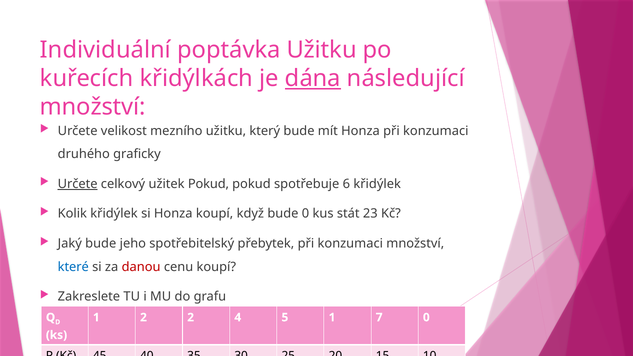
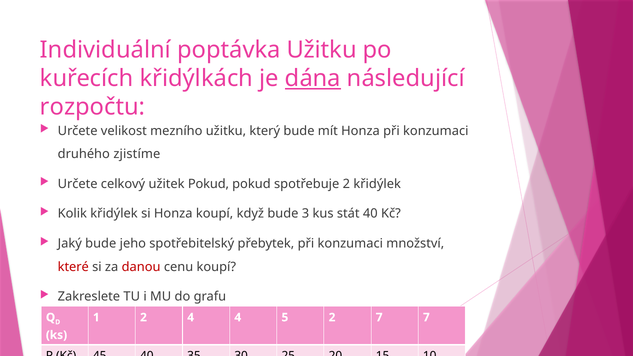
množství: množství -> rozpočtu (93, 107)
graficky: graficky -> zjistíme (137, 154)
Určete underline: present -> none (78, 184)
spotřebuje 6: 6 -> 2 (346, 184)
bude 0: 0 -> 3 (306, 214)
stát 23: 23 -> 40 (370, 214)
které colour: blue -> red (73, 267)
2 2: 2 -> 4 (191, 317)
5 1: 1 -> 2 (332, 317)
7 0: 0 -> 7 (426, 317)
